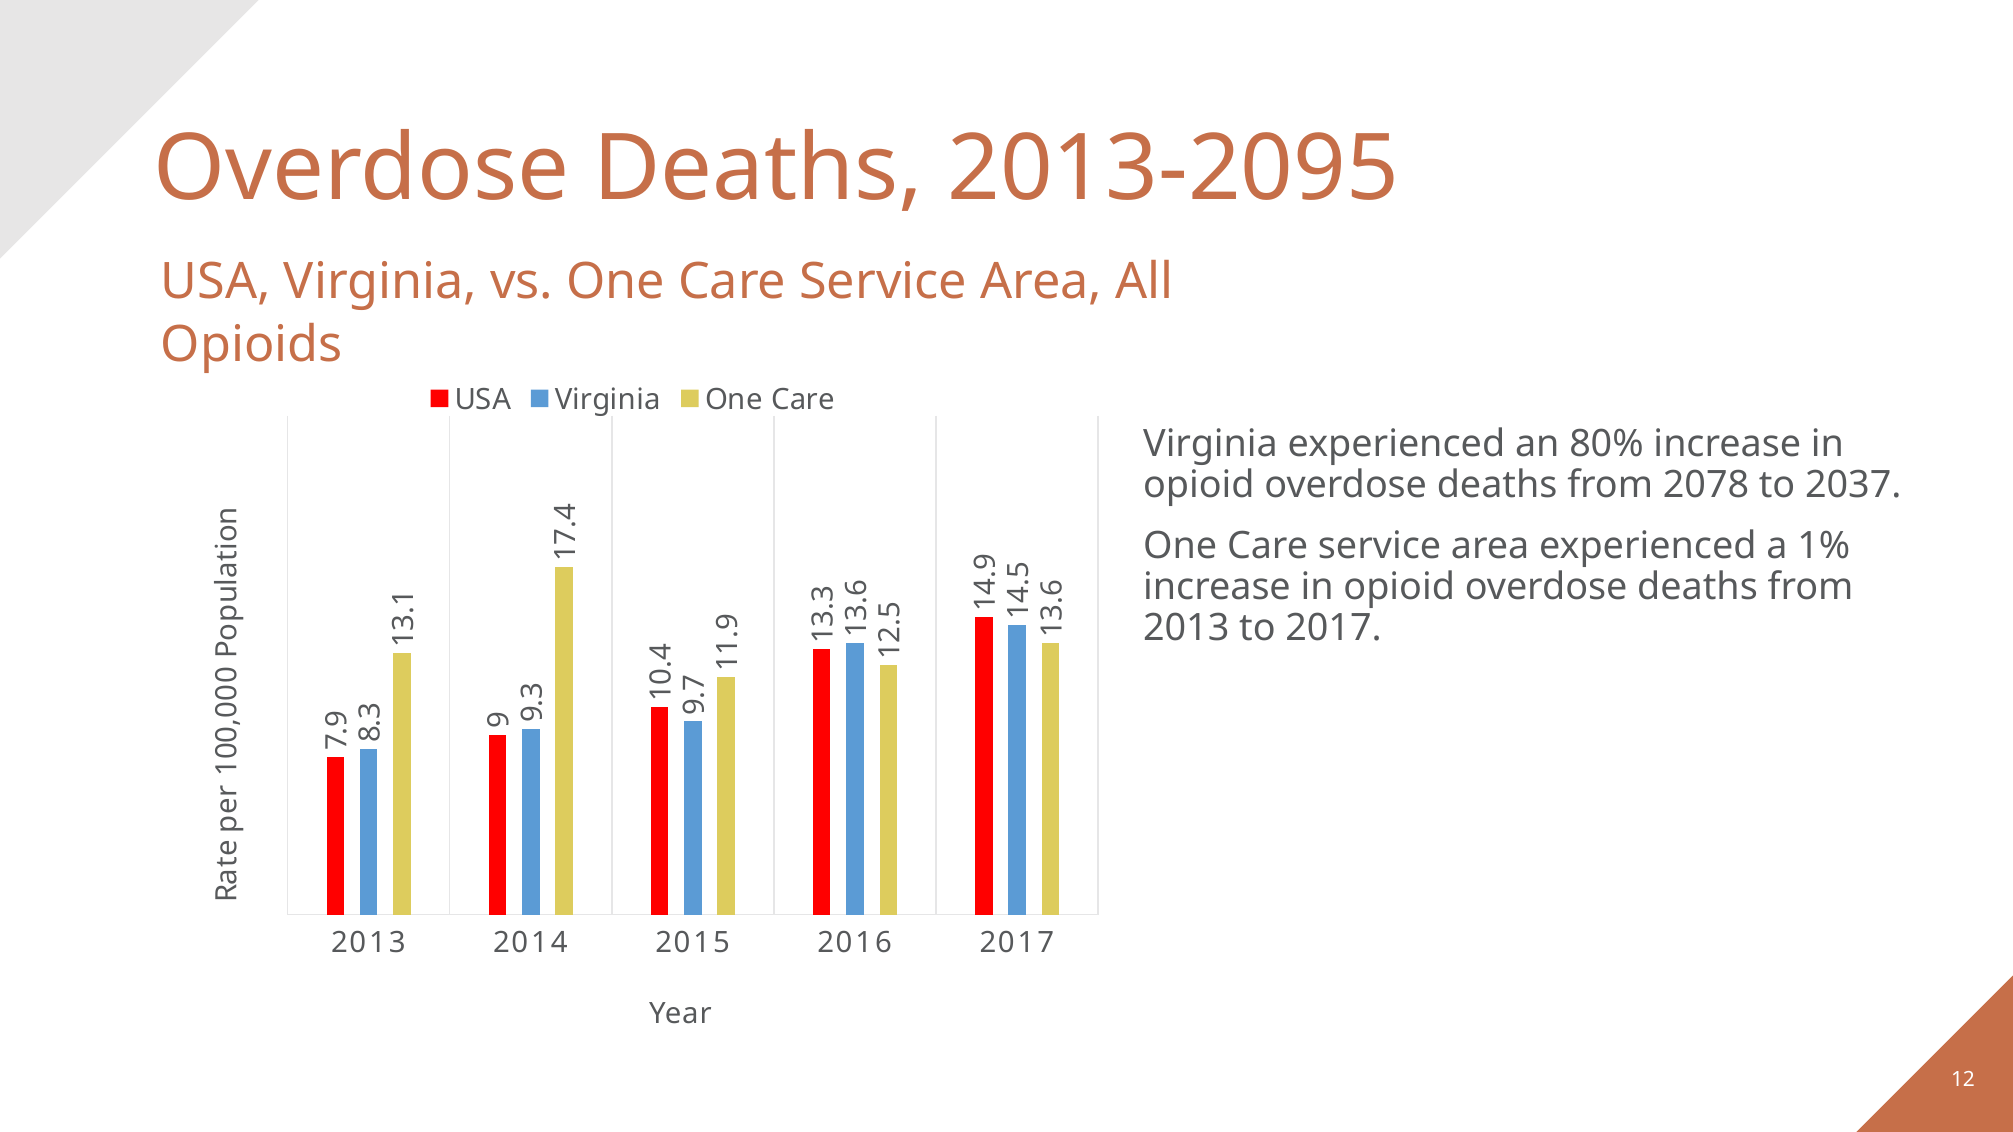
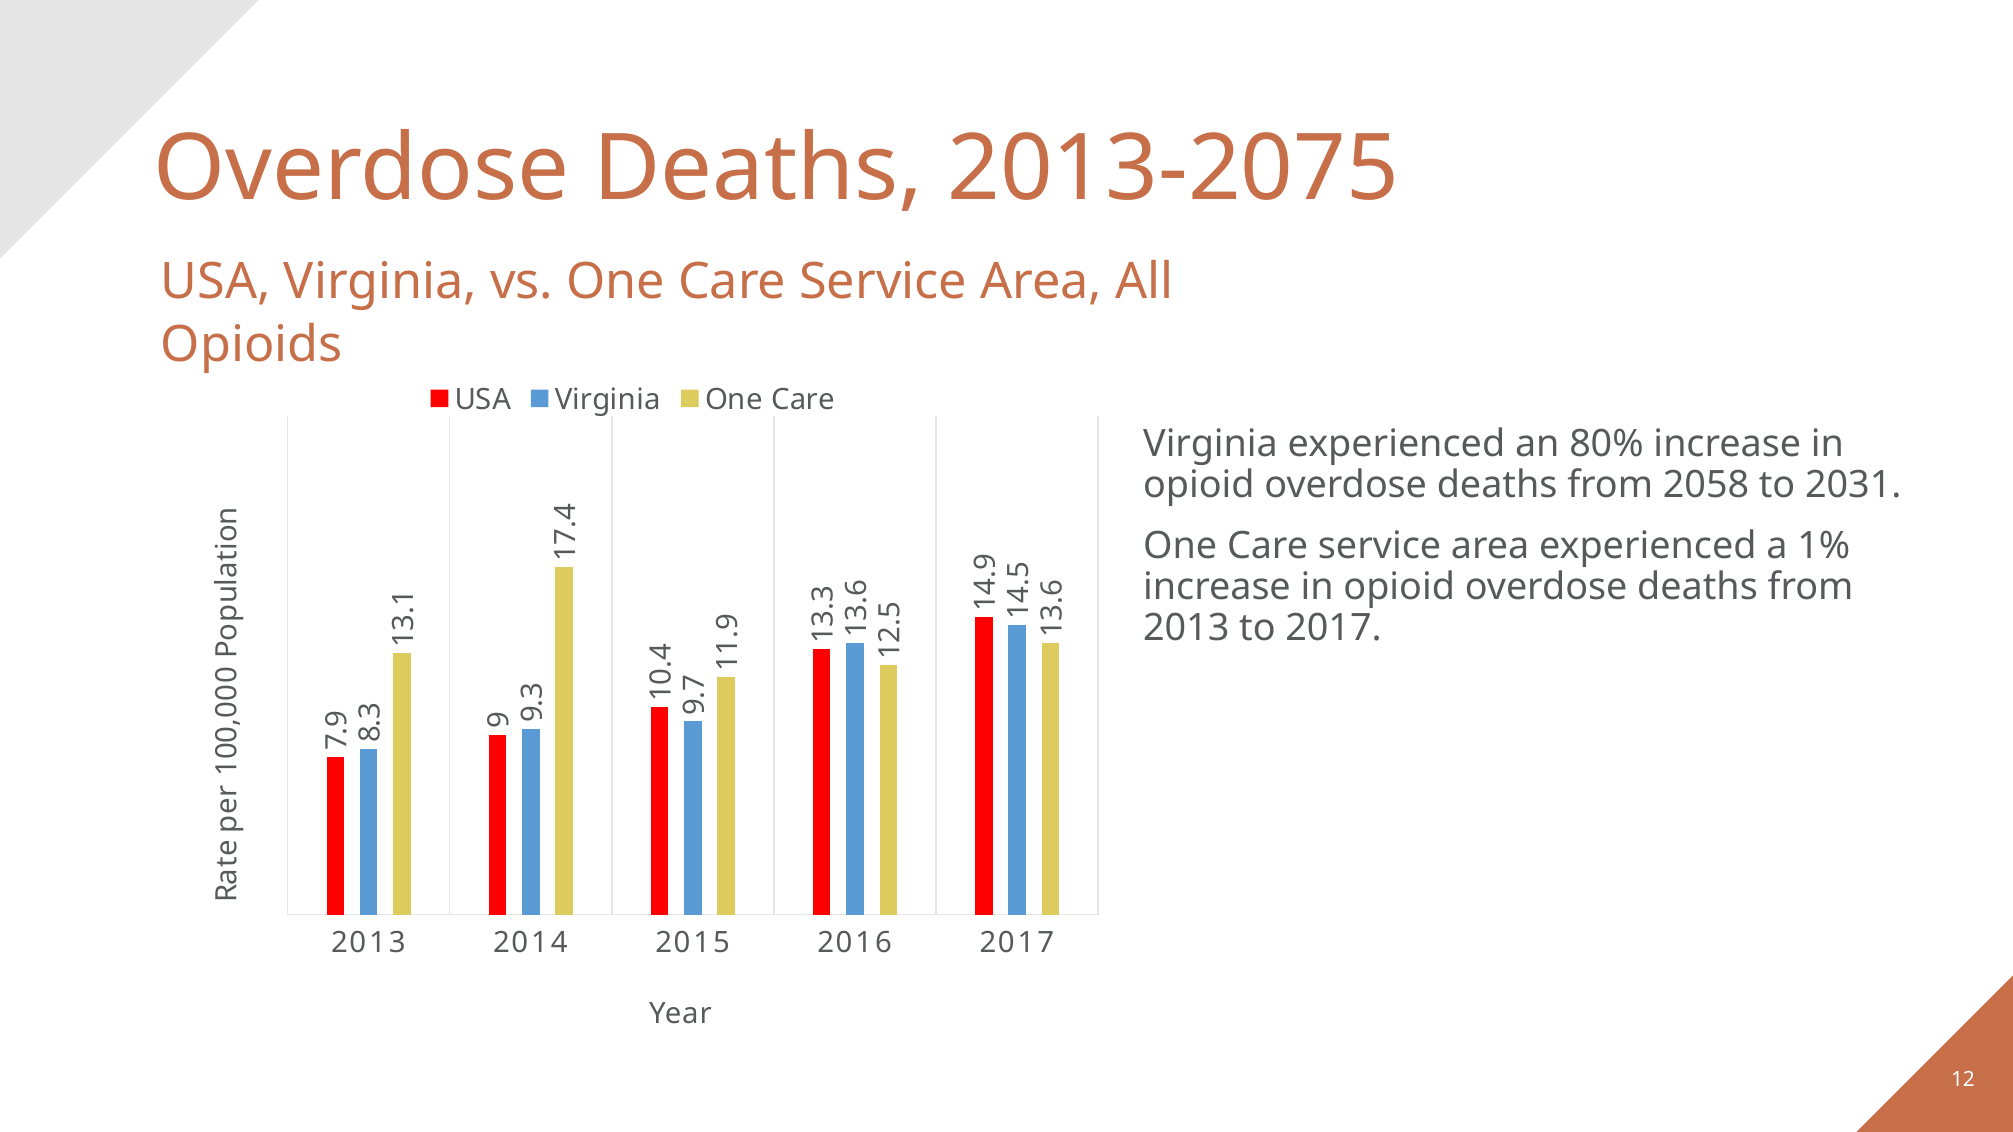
2013-2095: 2013-2095 -> 2013-2075 (1173, 169)
2078: 2078 -> 2058 (1706, 485)
2037: 2037 -> 2031 (1853, 485)
